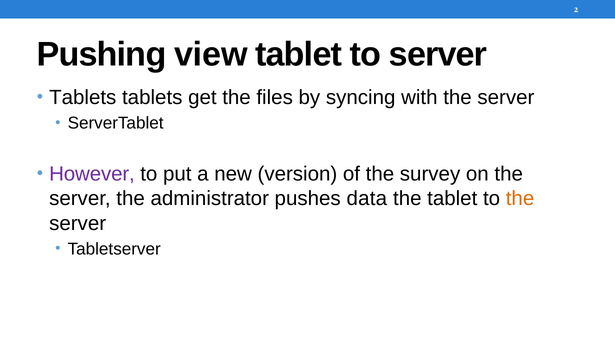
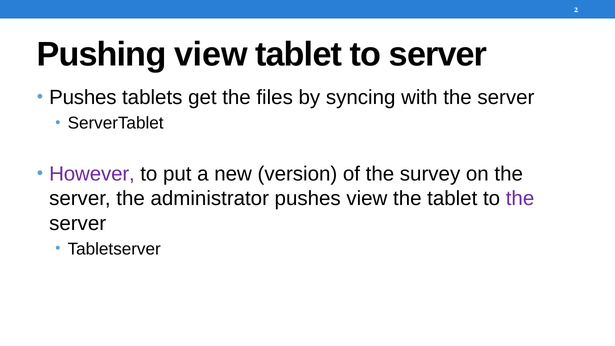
Tablets: Tablets -> Pushes (83, 98)
pushes data: data -> view (367, 199)
the colour: orange -> purple (520, 199)
